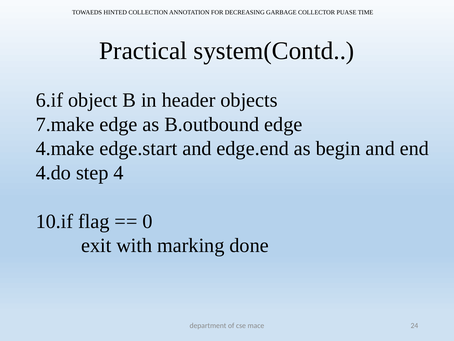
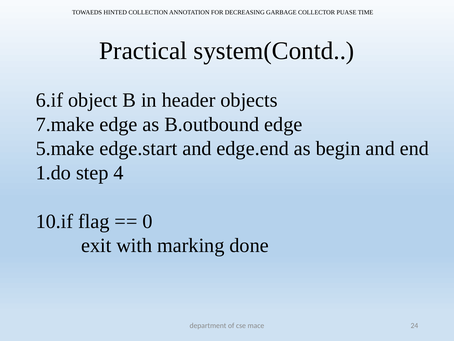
4.make: 4.make -> 5.make (65, 148)
4.do: 4.do -> 1.do (53, 173)
